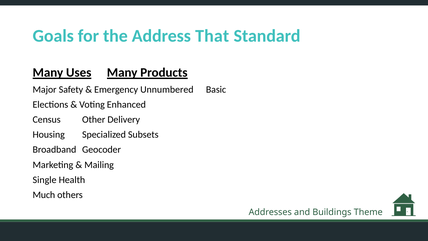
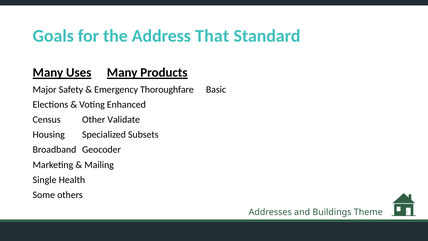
Unnumbered: Unnumbered -> Thoroughfare (167, 89)
Delivery: Delivery -> Validate (124, 119)
Much: Much -> Some (44, 195)
